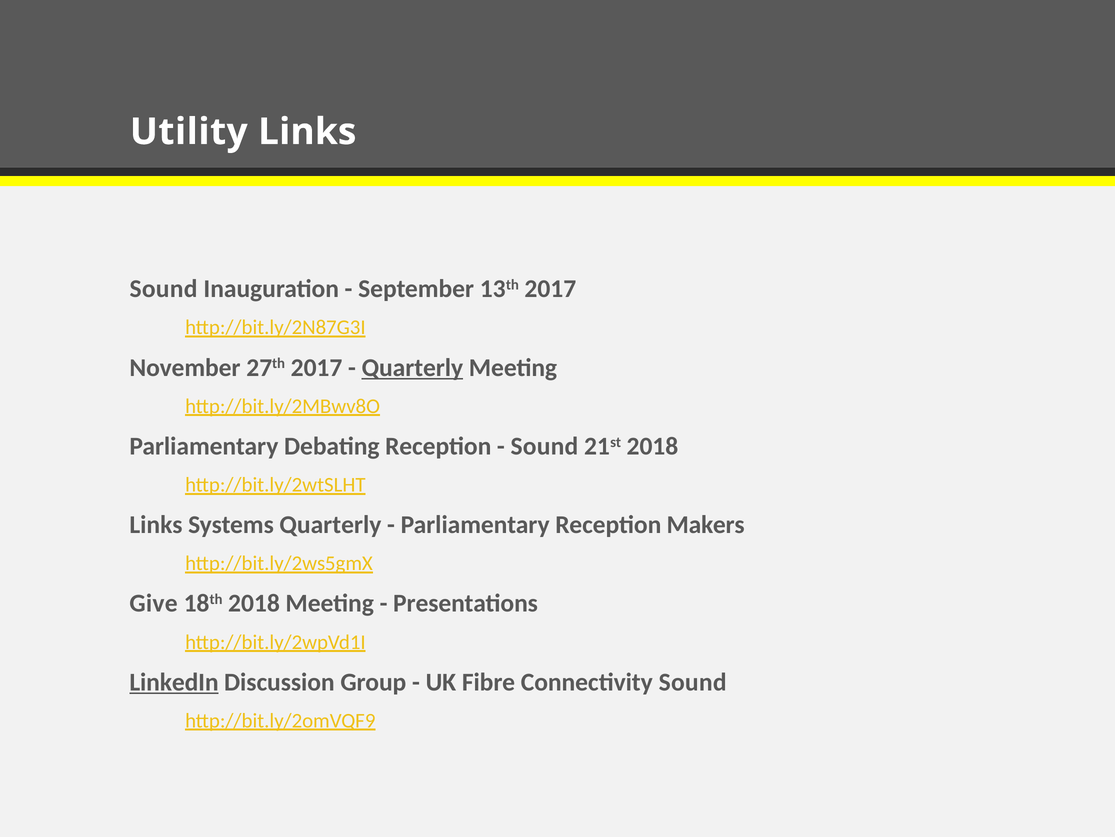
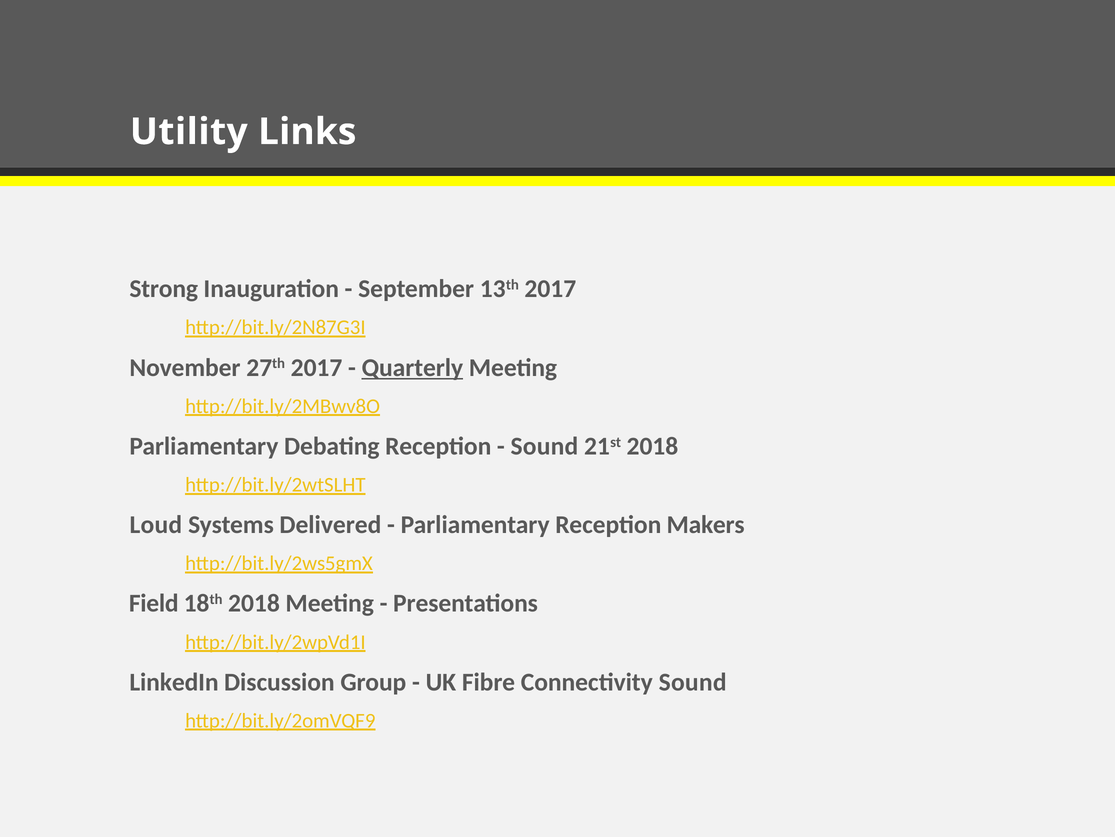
Sound: Sound -> Strong (164, 289)
Links: Links -> Loud (156, 524)
Systems Quarterly: Quarterly -> Delivered (330, 524)
Give: Give -> Field (154, 603)
LinkedIn underline: present -> none (174, 682)
